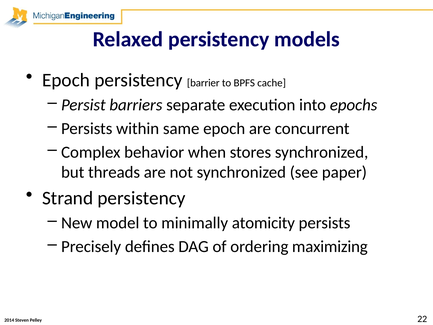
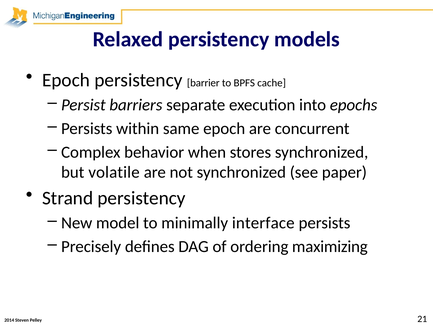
threads: threads -> volatile (114, 172)
atomicity: atomicity -> interface (263, 223)
22: 22 -> 21 (422, 319)
